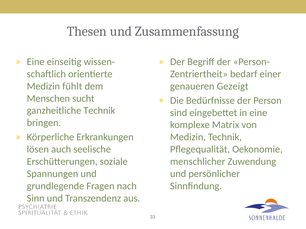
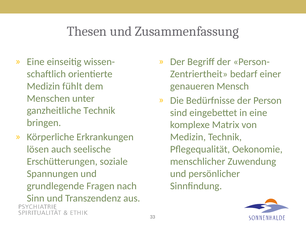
Gezeigt: Gezeigt -> Mensch (233, 86)
sucht: sucht -> unter (83, 99)
